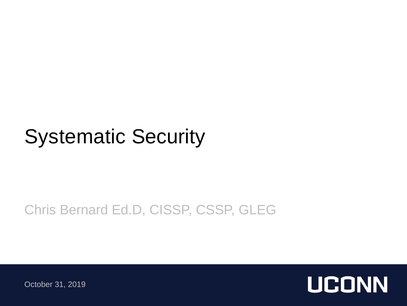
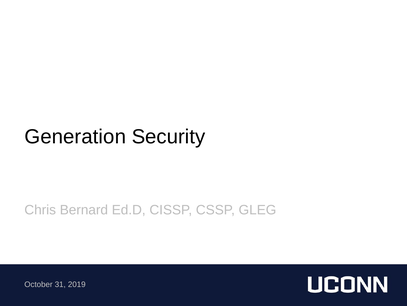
Systematic: Systematic -> Generation (75, 136)
